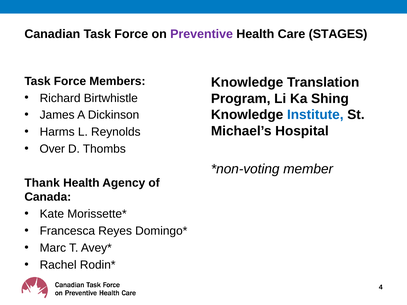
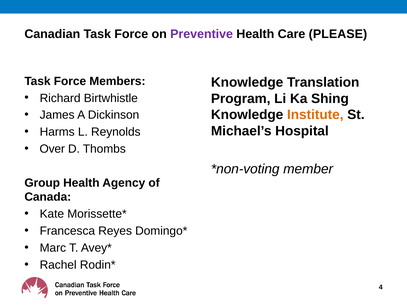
STAGES: STAGES -> PLEASE (338, 34)
Institute colour: blue -> orange (315, 115)
Thank: Thank -> Group (42, 183)
